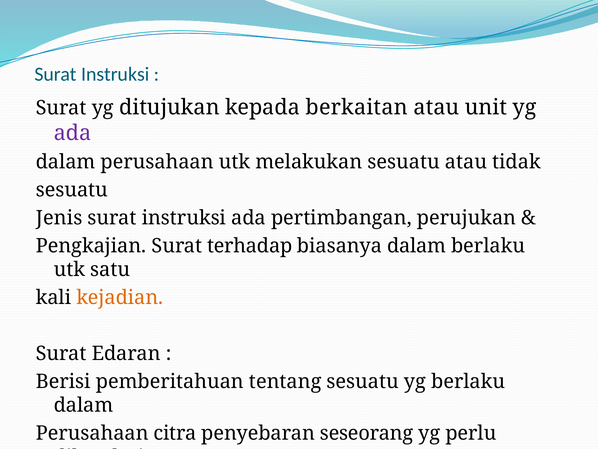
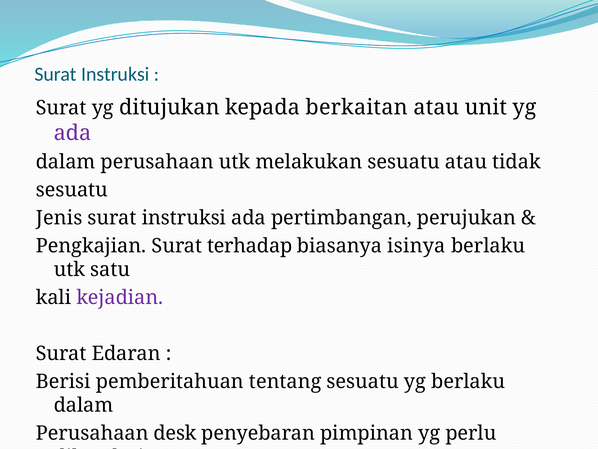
biasanya dalam: dalam -> isinya (416, 245)
kejadian colour: orange -> purple (120, 297)
citra: citra -> desk (175, 433)
seseorang: seseorang -> pimpinan (367, 433)
